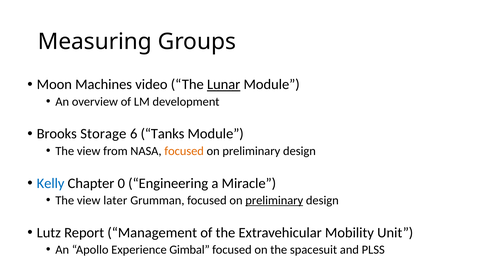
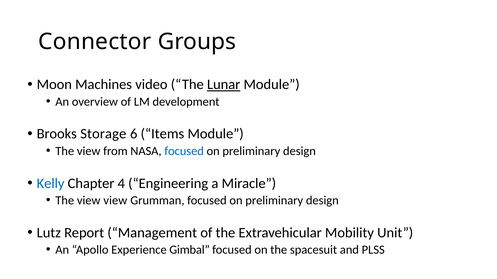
Measuring: Measuring -> Connector (95, 42)
Tanks: Tanks -> Items (162, 134)
focused colour: orange -> blue (184, 151)
0: 0 -> 4 (121, 184)
view later: later -> view (115, 201)
preliminary underline: present -> none (274, 201)
